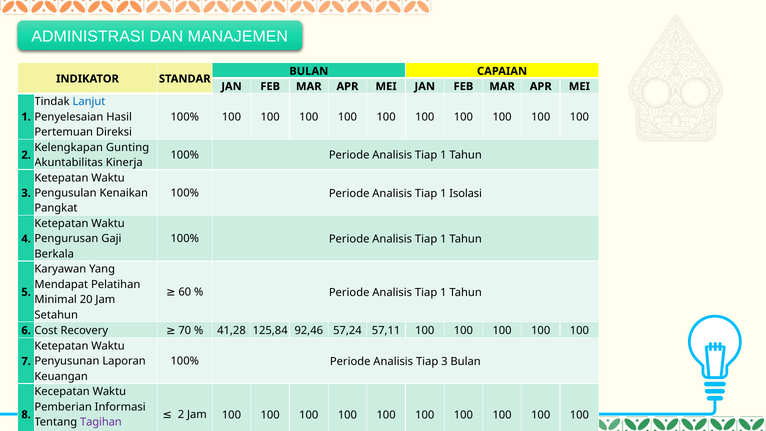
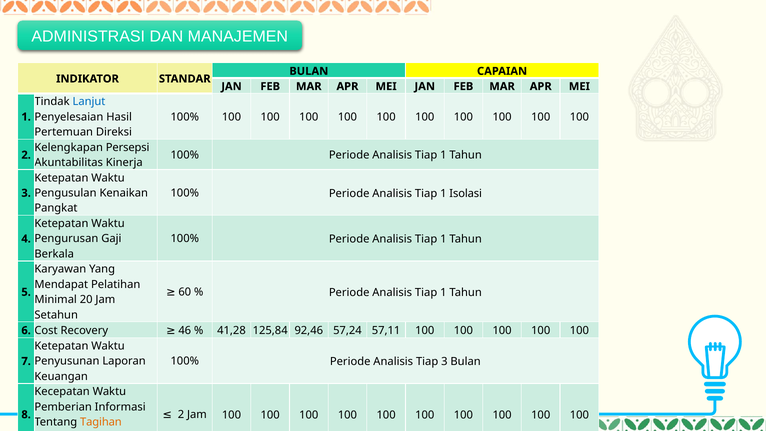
Gunting: Gunting -> Persepsi (128, 147)
70: 70 -> 46 (185, 330)
Tagihan colour: purple -> orange (101, 422)
